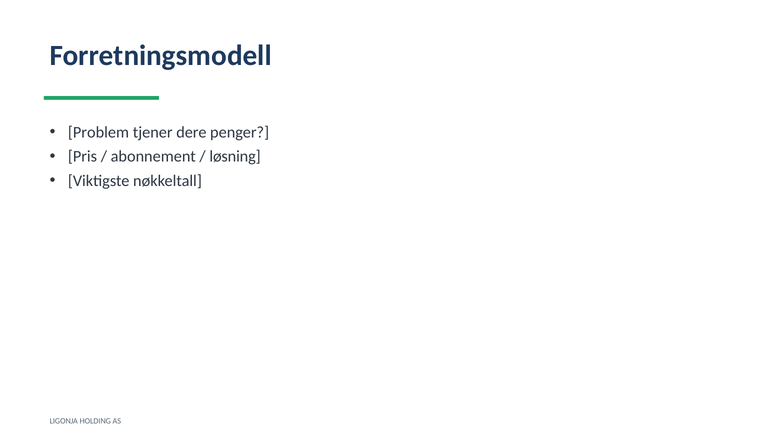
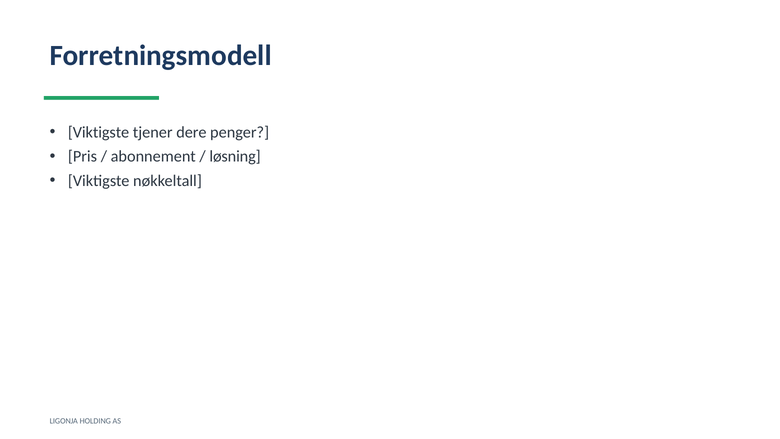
Problem: Problem -> Viktigste (99, 132)
